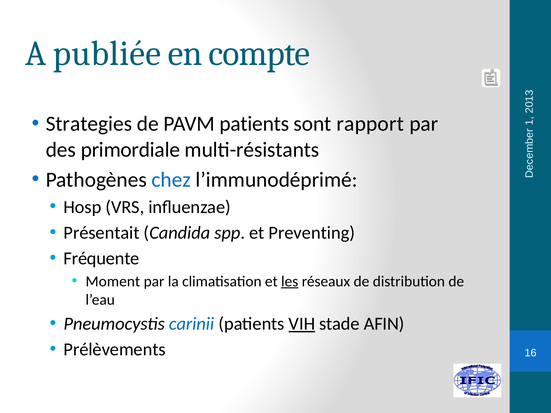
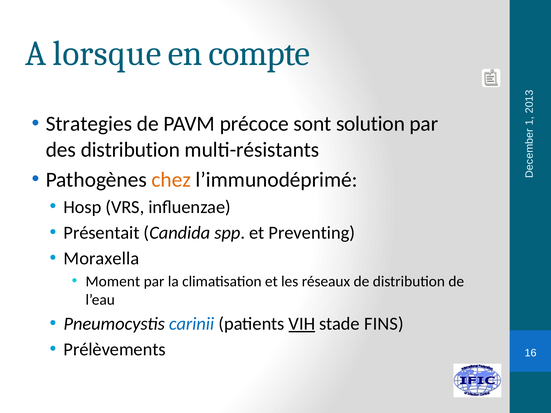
publiée: publiée -> lorsque (107, 53)
PAVM patients: patients -> précoce (254, 124)
rapport: rapport -> solution (370, 124)
des primordiale: primordiale -> distribution (130, 150)
chez colour: blue -> orange (171, 180)
Fréquente: Fréquente -> Moraxella (101, 258)
les underline: present -> none (290, 282)
AFIN: AFIN -> FINS (384, 324)
